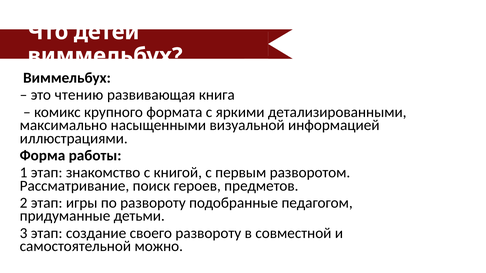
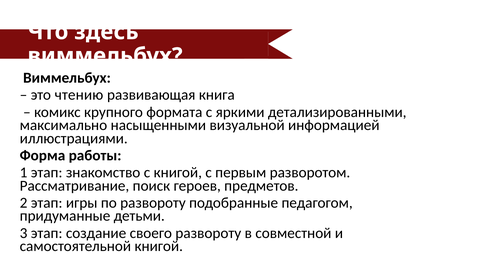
детей: детей -> здесь (106, 32)
самостоятельной можно: можно -> книгой (159, 247)
